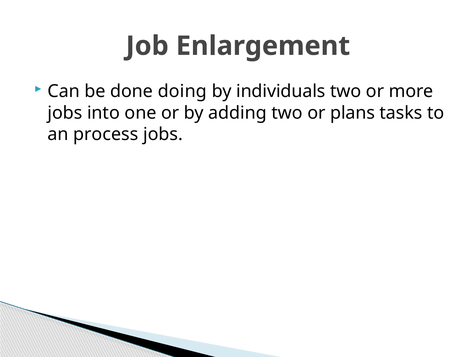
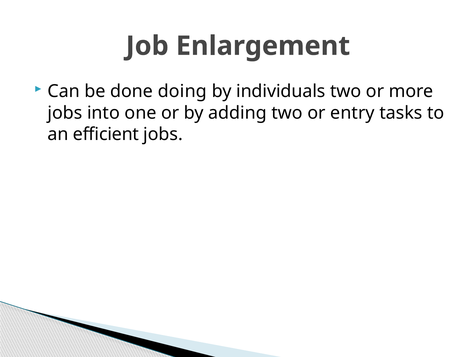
plans: plans -> entry (352, 113)
process: process -> efficient (106, 134)
